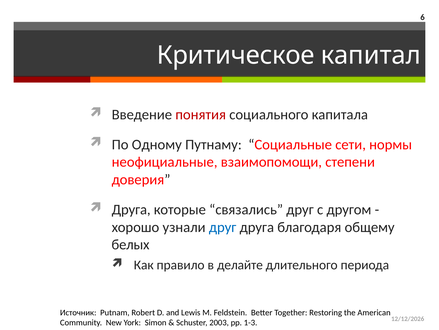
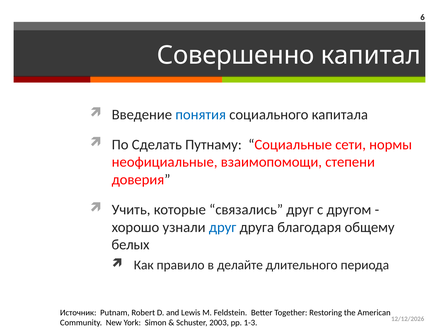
Критическое: Критическое -> Совершенно (236, 55)
понятия colour: red -> blue (201, 114)
Одному: Одному -> Сделать (157, 144)
Друга: Друга -> Учить (131, 209)
